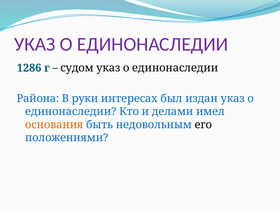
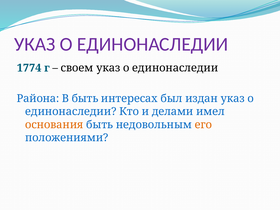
1286: 1286 -> 1774 (29, 68)
судом: судом -> своем (77, 68)
В руки: руки -> быть (85, 98)
его colour: black -> orange (203, 125)
